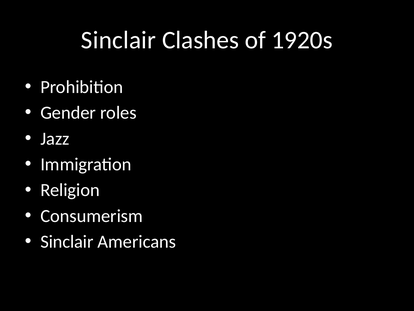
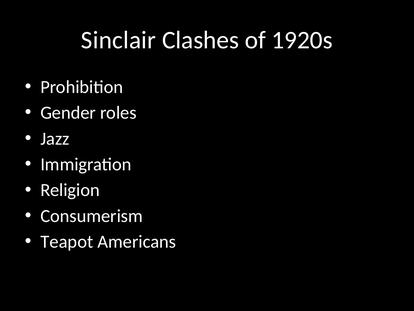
Sinclair: Sinclair -> Teapot (67, 241)
